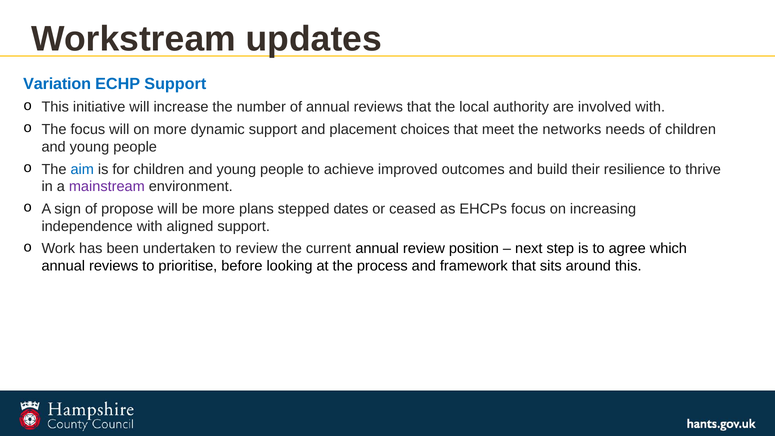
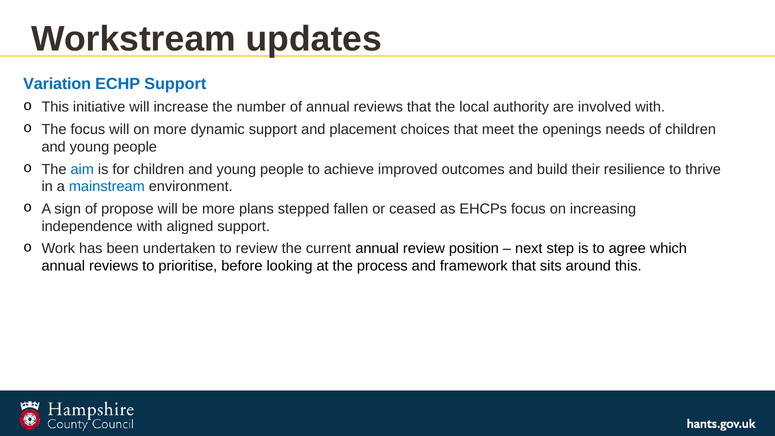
networks: networks -> openings (572, 129)
mainstream colour: purple -> blue (107, 187)
dates: dates -> fallen (351, 209)
